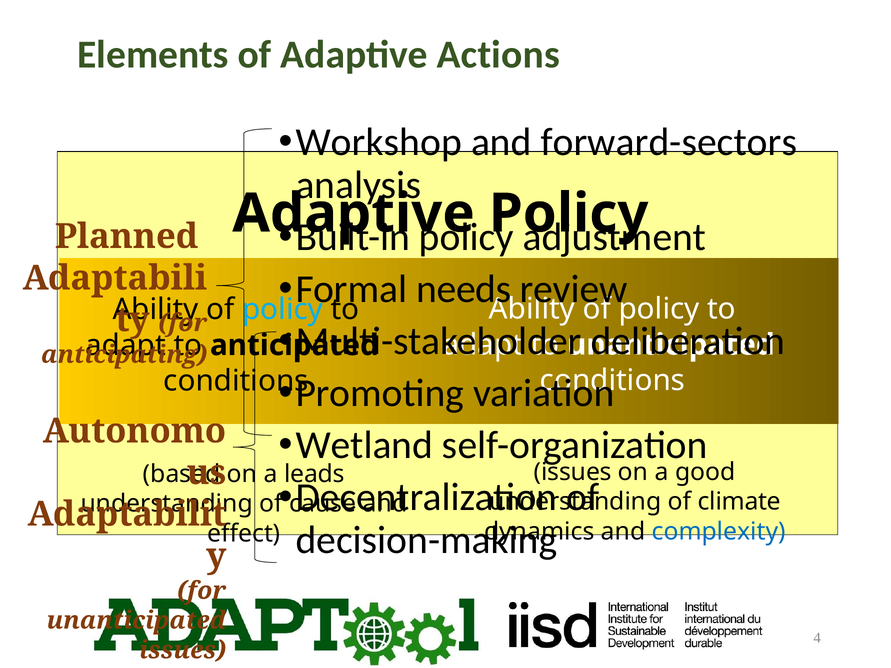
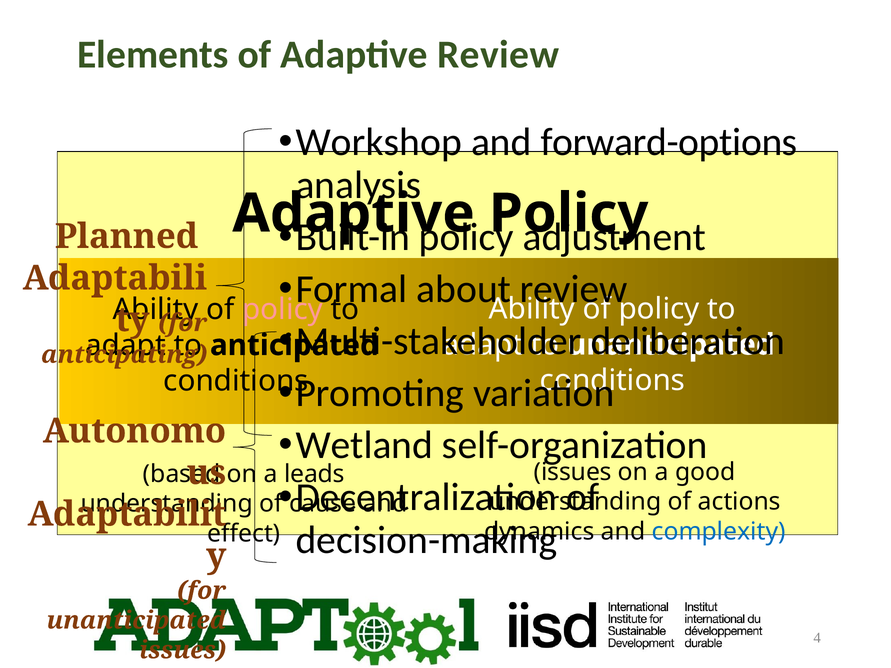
Adaptive Actions: Actions -> Review (498, 55)
forward-sectors: forward-sectors -> forward-options (669, 142)
needs: needs -> about (464, 289)
policy colour: light blue -> pink (283, 310)
climate: climate -> actions (739, 502)
